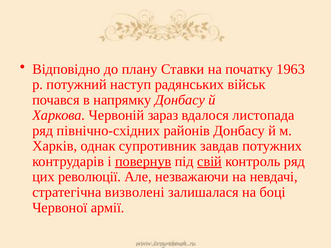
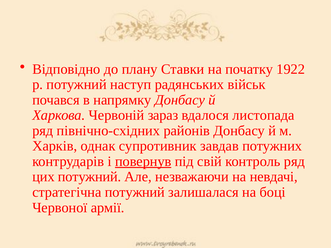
1963: 1963 -> 1922 (291, 69)
свій underline: present -> none (210, 162)
цих революції: революції -> потужний (90, 177)
стратегічна визволені: визволені -> потужний (135, 192)
